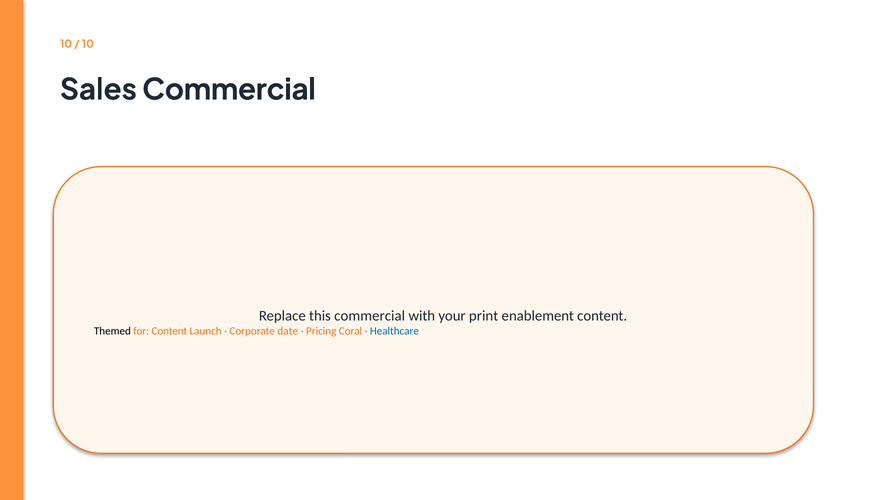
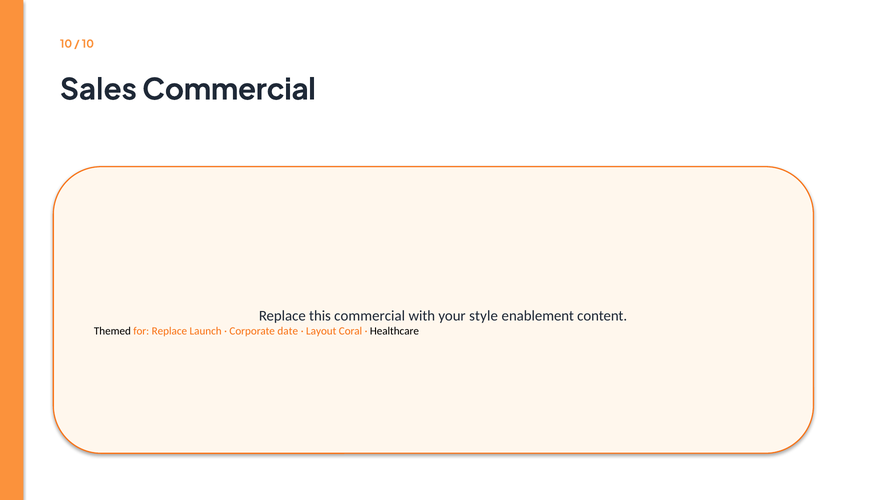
print: print -> style (484, 316)
for Content: Content -> Replace (169, 331)
Pricing: Pricing -> Layout (321, 331)
Healthcare colour: blue -> black (394, 331)
